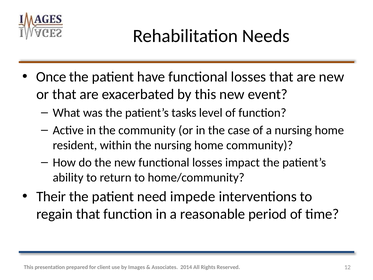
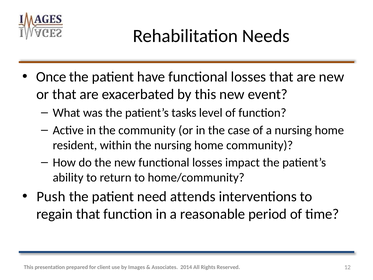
Their: Their -> Push (51, 197)
impede: impede -> attends (193, 197)
